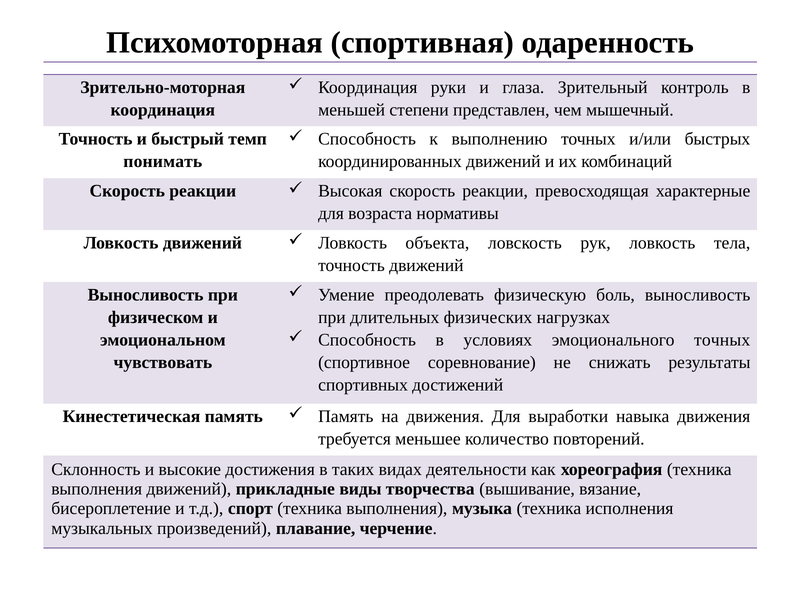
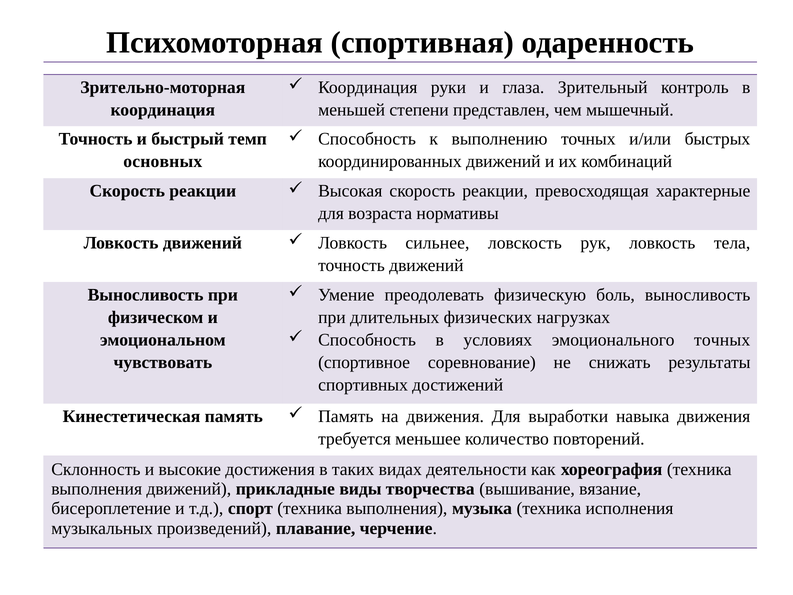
понимать: понимать -> основных (163, 162)
объекта: объекта -> сильнее (437, 243)
